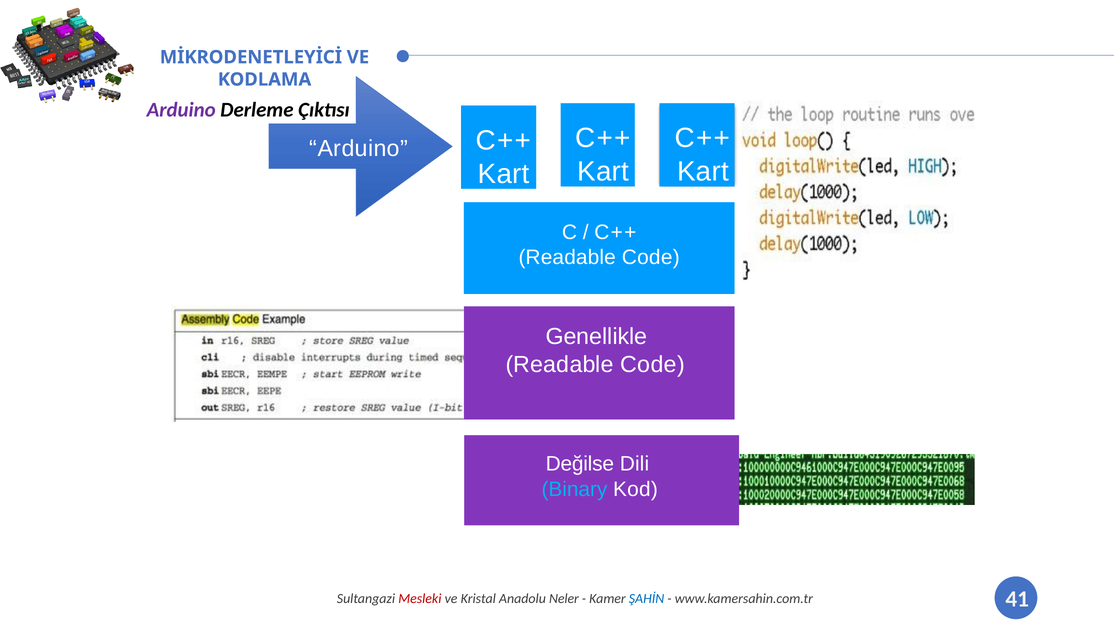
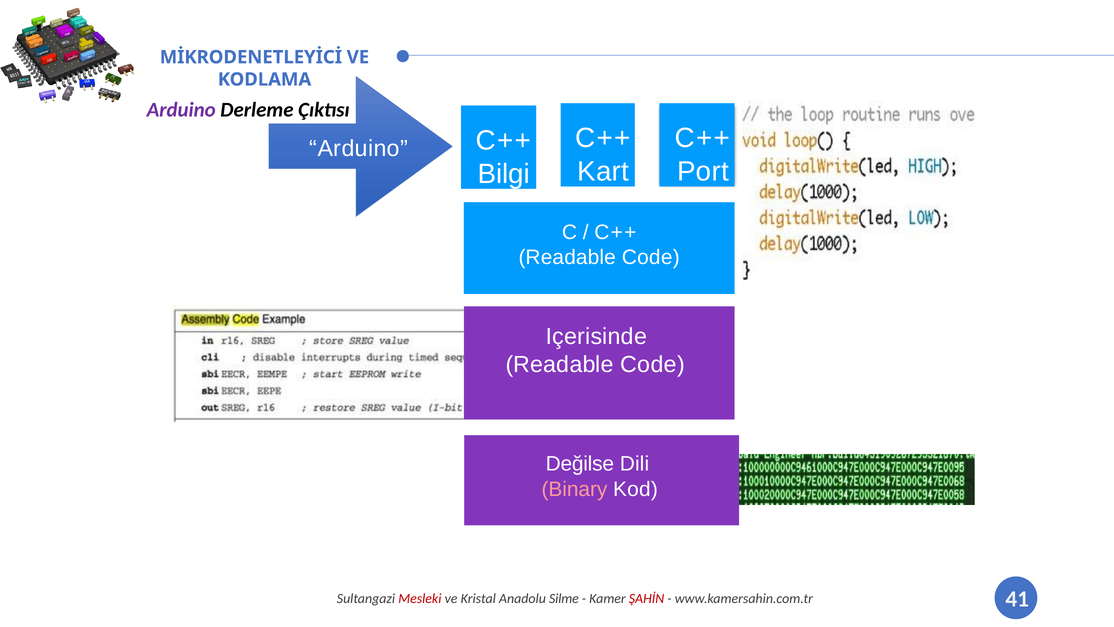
Kart: Kart -> Port (703, 172)
Kart: Kart -> Bilgi (504, 174)
Genellikle: Genellikle -> Içerisinde (596, 336)
Binary colour: light blue -> pink (574, 489)
Neler: Neler -> Silme (564, 598)
ŞAHİN colour: blue -> red (647, 598)
